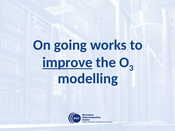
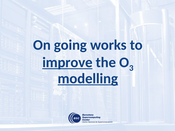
modelling underline: none -> present (88, 79)
